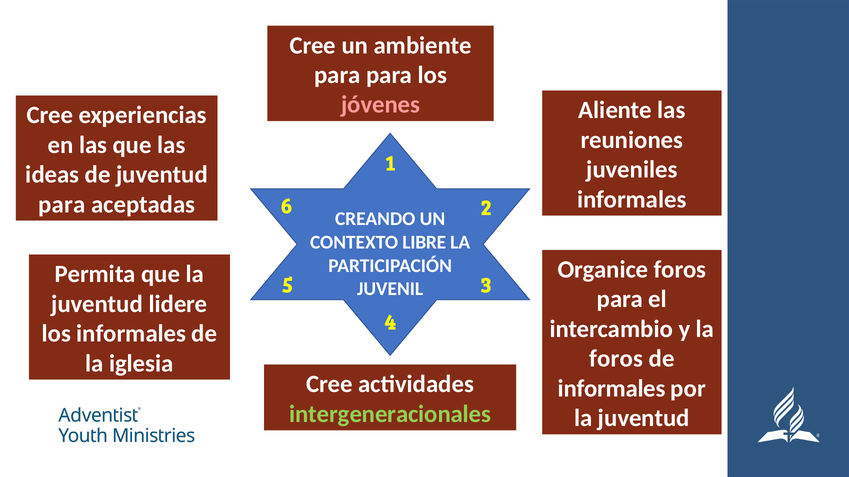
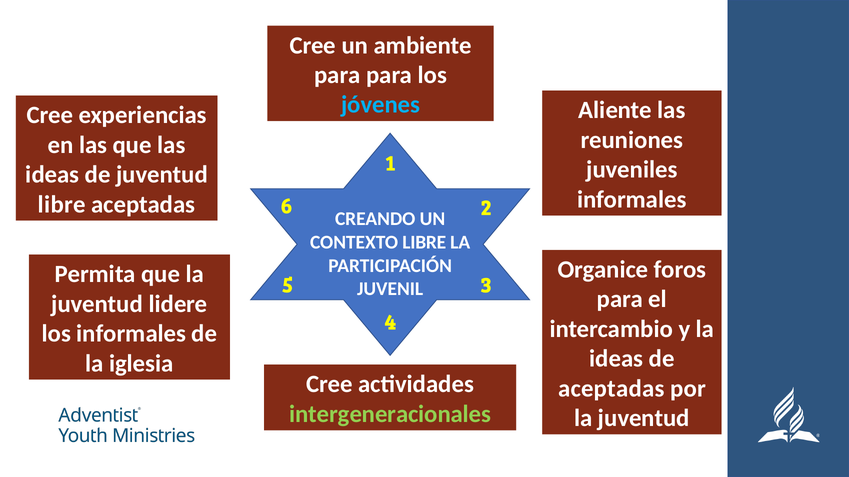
jóvenes colour: pink -> light blue (381, 105)
para: para -> libre (62, 205)
foros: foros -> ideas (616, 359)
informales: informales -> aceptadas (611, 389)
